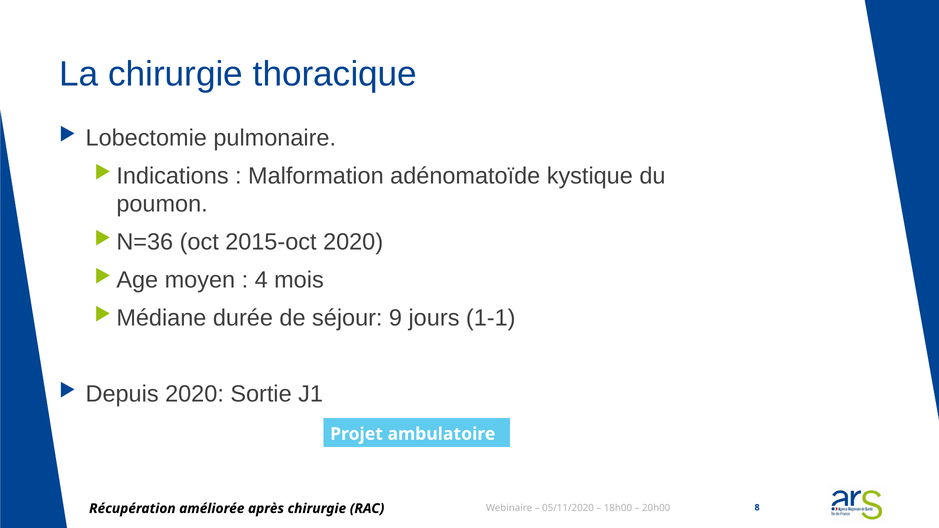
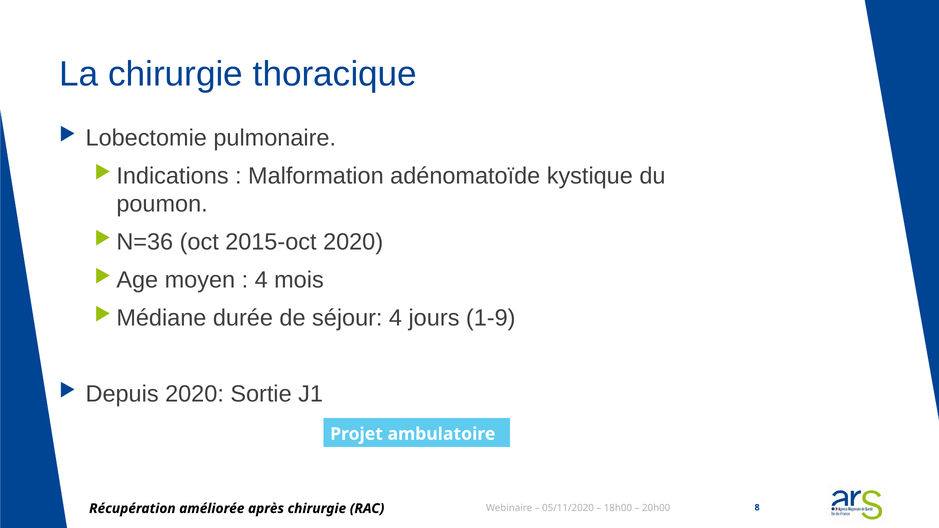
séjour 9: 9 -> 4 (396, 318)
1-1: 1-1 -> 1-9 (491, 318)
